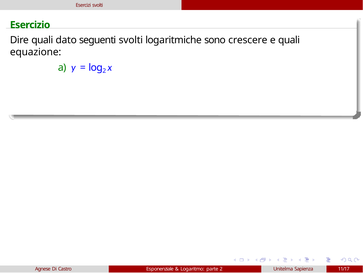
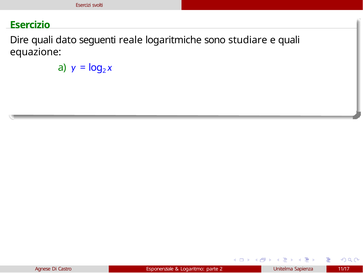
seguenti svolti: svolti -> reale (131, 40)
crescere: crescere -> studiare (248, 40)
